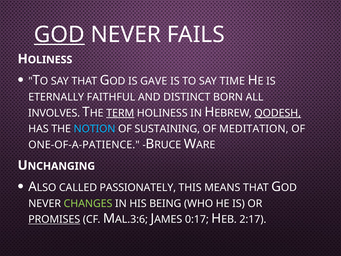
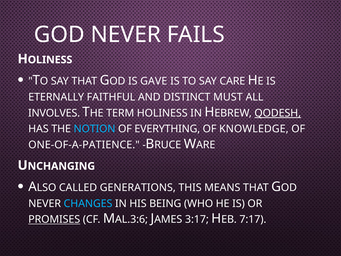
GOD underline: present -> none (59, 35)
TIME: TIME -> CARE (232, 81)
BORN: BORN -> MUST (228, 97)
TERM underline: present -> none (120, 113)
SUSTAINING: SUSTAINING -> EVERYTHING (167, 129)
MEDITATION: MEDITATION -> KNOWLEDGE (254, 129)
PASSIONATELY: PASSIONATELY -> GENERATIONS (138, 187)
CHANGES colour: light green -> light blue (88, 203)
0:17: 0:17 -> 3:17 (197, 219)
2:17: 2:17 -> 7:17 (253, 219)
